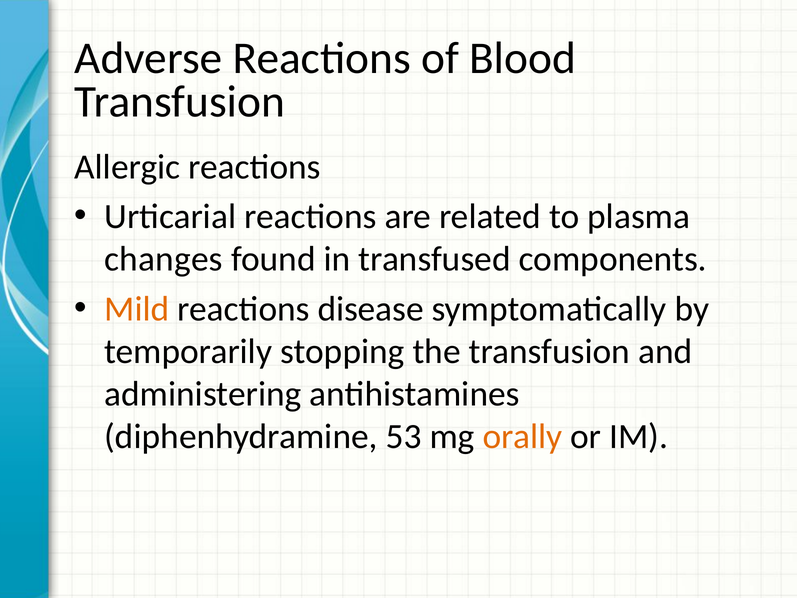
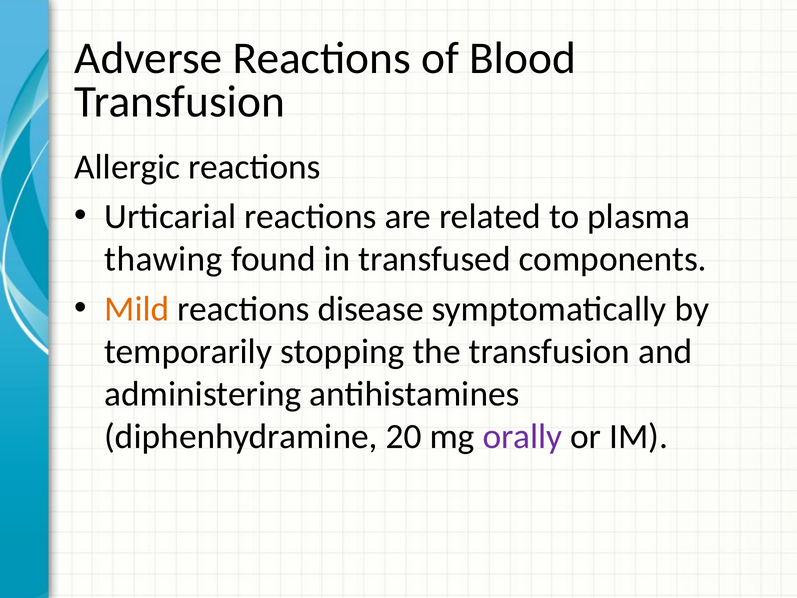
changes: changes -> thawing (163, 259)
53: 53 -> 20 (404, 436)
orally colour: orange -> purple (522, 436)
